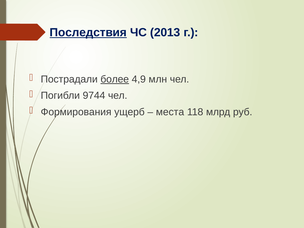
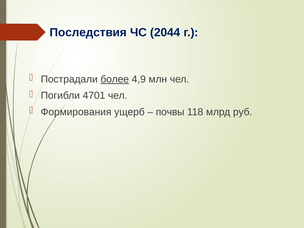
Последствия underline: present -> none (88, 32)
2013: 2013 -> 2044 (165, 32)
9744: 9744 -> 4701 (94, 96)
места: места -> почвы (170, 112)
